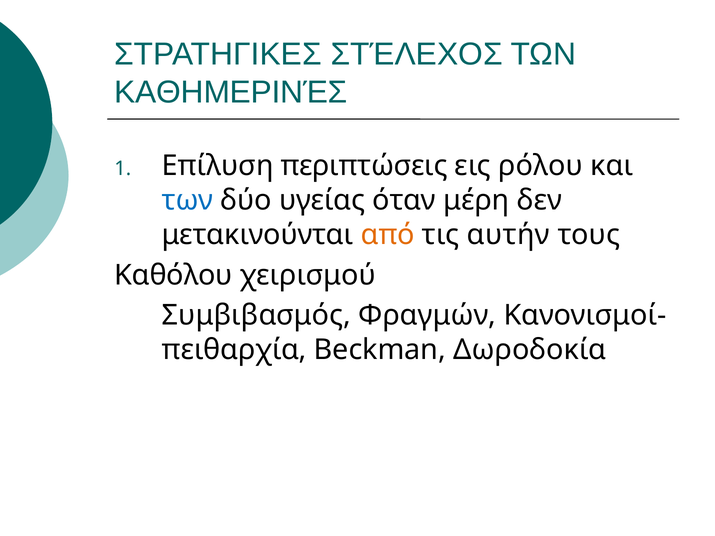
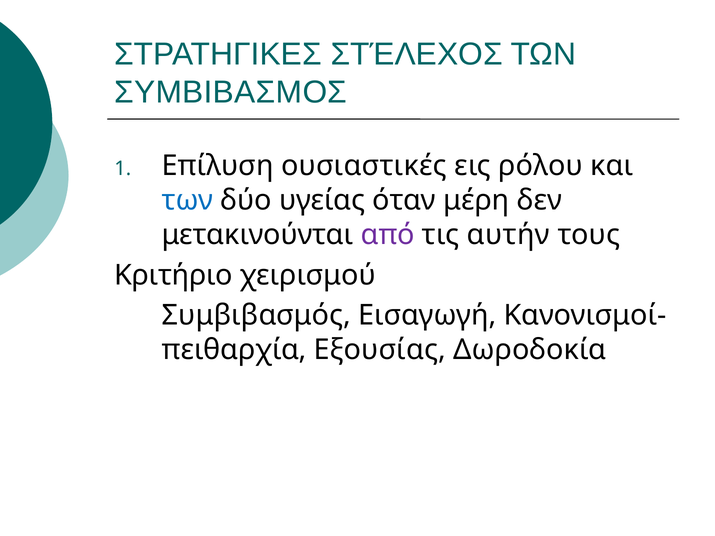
ΚΑΘΗΜΕΡΙΝΈΣ: ΚΑΘΗΜΕΡΙΝΈΣ -> ΣΥΜΒΙΒΑΣΜΟΣ (231, 93)
περιπτώσεις: περιπτώσεις -> ουσιαστικές (364, 166)
από colour: orange -> purple (388, 235)
Καθόλου: Καθόλου -> Κριτήριο (173, 275)
Φραγμών: Φραγμών -> Εισαγωγή (427, 316)
Beckman: Beckman -> Εξουσίας (380, 350)
